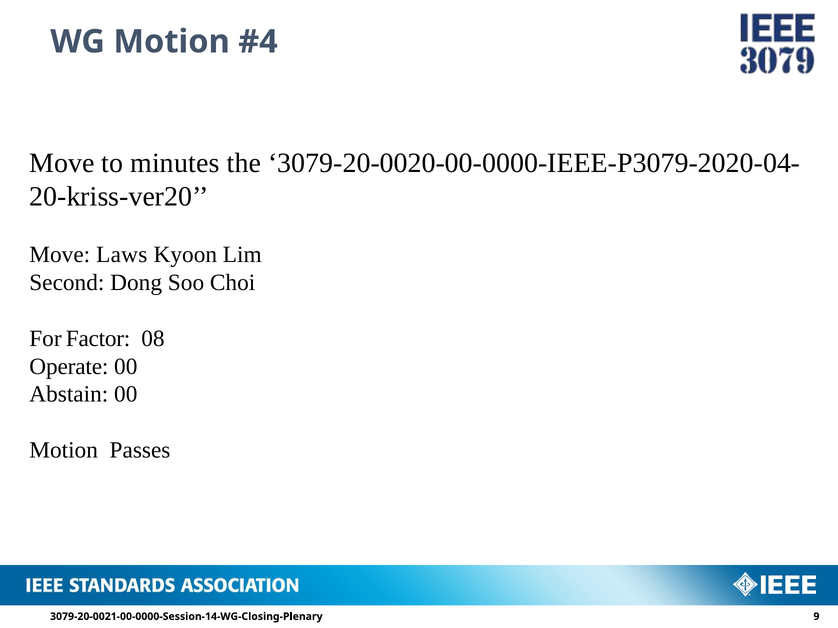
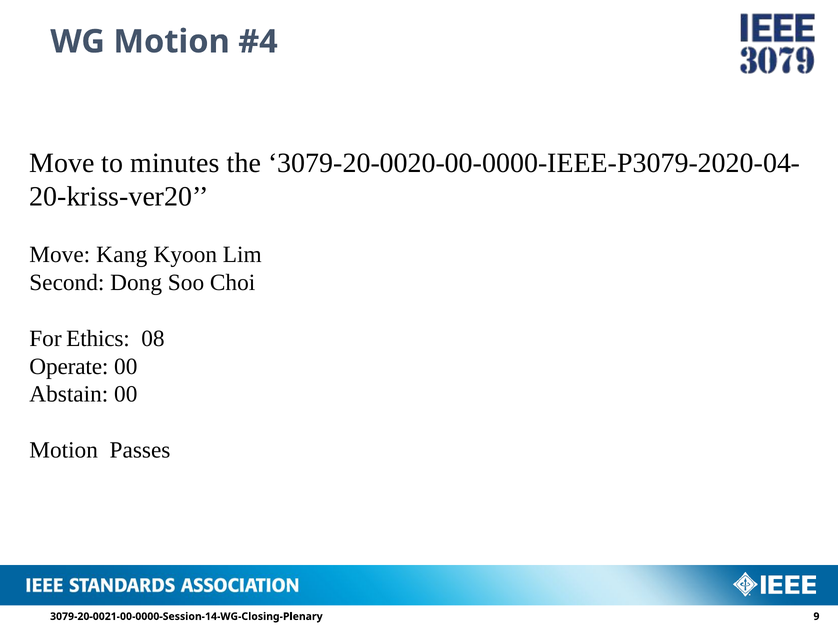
Laws: Laws -> Kang (122, 255)
Factor: Factor -> Ethics (98, 339)
